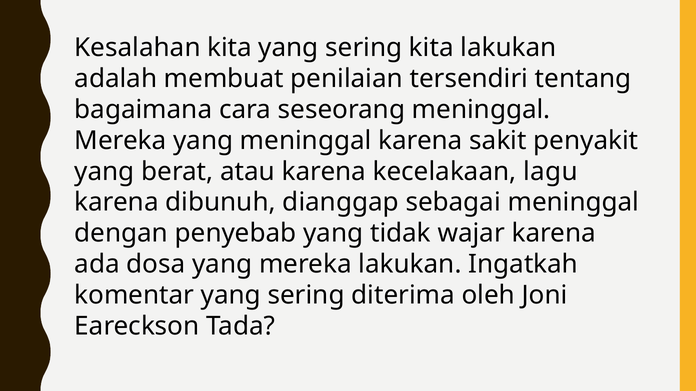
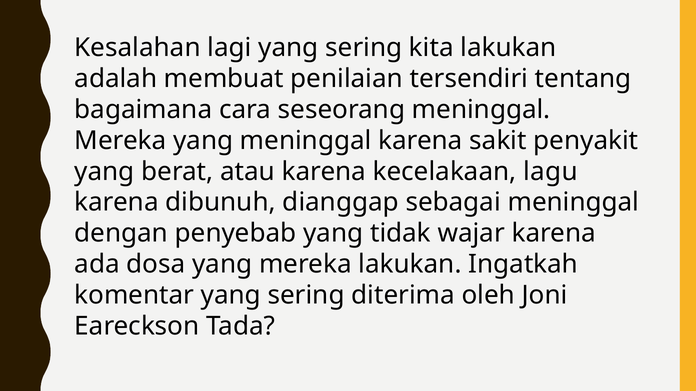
Kesalahan kita: kita -> lagi (229, 48)
